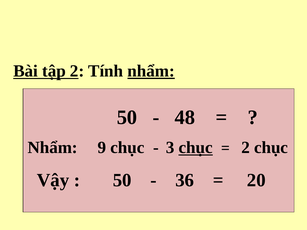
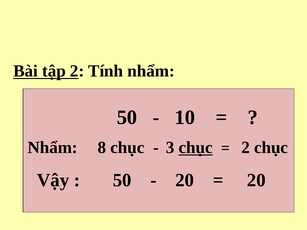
nhẩm underline: present -> none (151, 71)
48: 48 -> 10 (185, 117)
9: 9 -> 8 (102, 148)
36: 36 -> 20 (185, 180)
